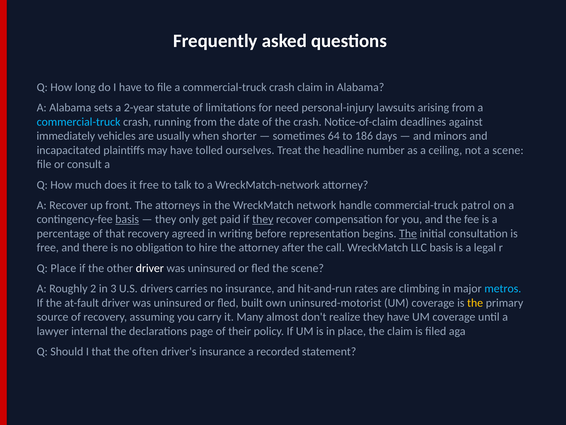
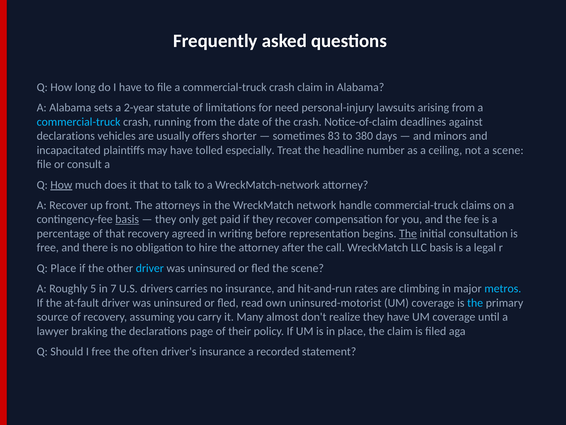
immediately: immediately -> declarations (66, 136)
when: when -> offers (206, 136)
64: 64 -> 83 (334, 136)
186: 186 -> 380 (364, 136)
ourselves: ourselves -> especially (250, 150)
How underline: none -> present (61, 185)
it free: free -> that (149, 185)
patrol: patrol -> claims (476, 205)
they underline: present -> none (263, 219)
driver colour: white -> light blue (150, 268)
2: 2 -> 5 (93, 288)
3: 3 -> 7 (113, 288)
built: built -> read (252, 302)
the colour: yellow -> light blue (475, 302)
internal: internal -> braking (89, 331)
I that: that -> free (101, 351)
